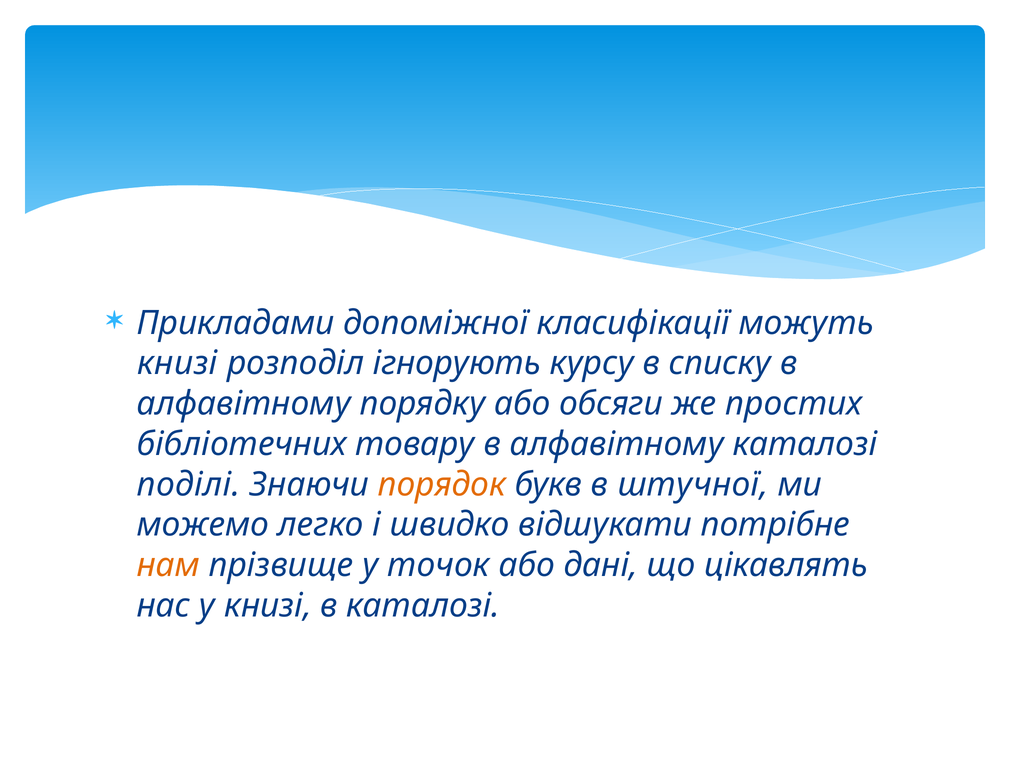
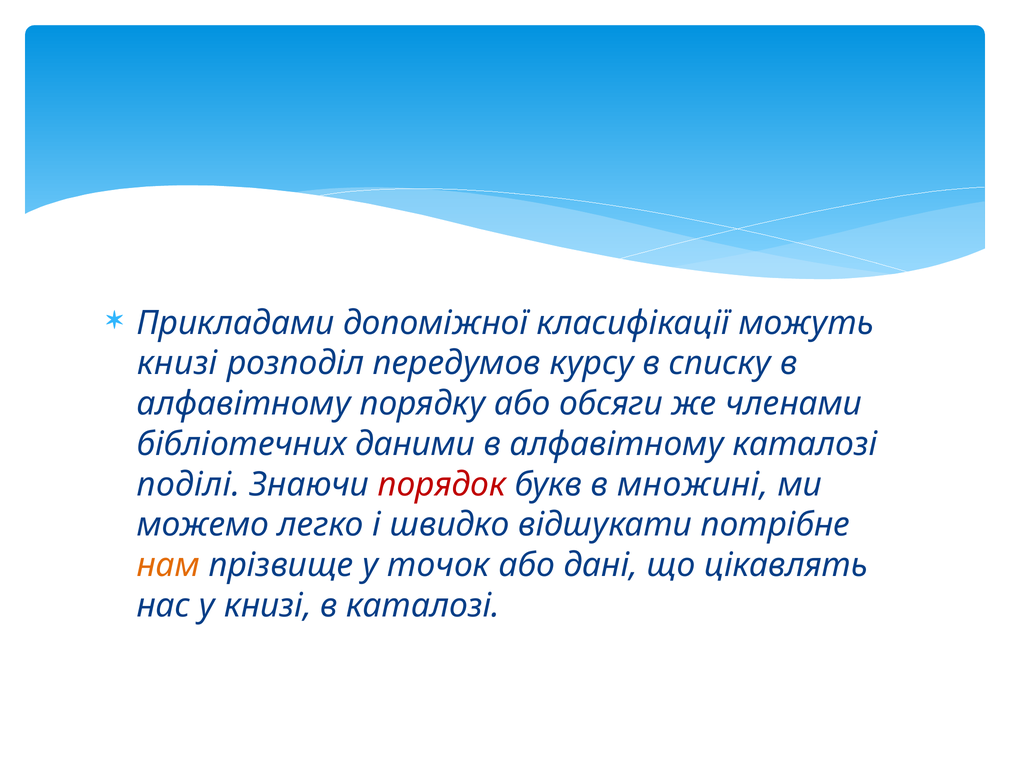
ігнорують: ігнорують -> передумов (457, 363)
простих: простих -> членами (794, 404)
товару: товару -> даними (415, 444)
порядок colour: orange -> red (442, 484)
штучної: штучної -> множині (693, 484)
